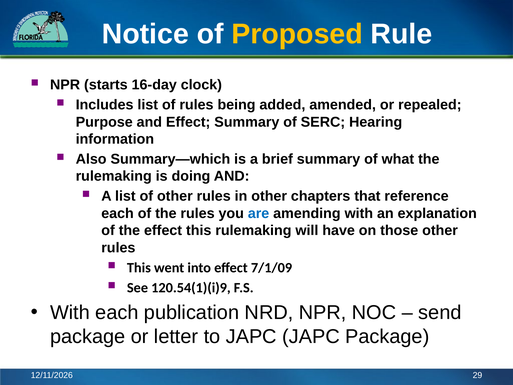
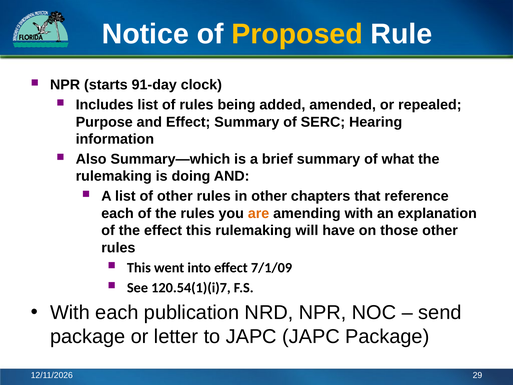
16-day: 16-day -> 91-day (154, 85)
are colour: blue -> orange (259, 213)
120.54(1)(i)9: 120.54(1)(i)9 -> 120.54(1)(i)7 (191, 287)
